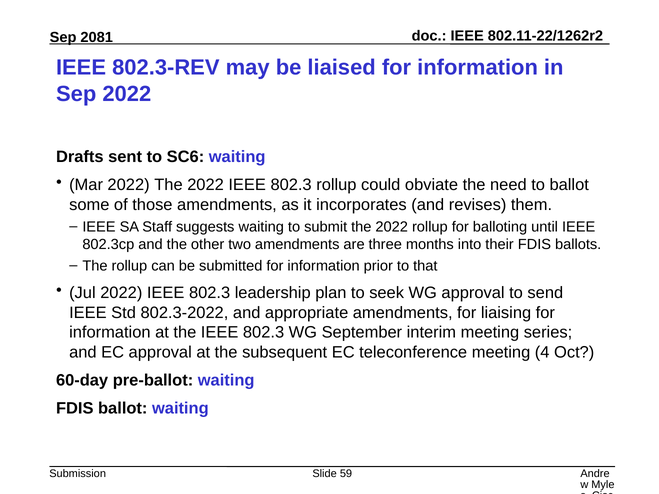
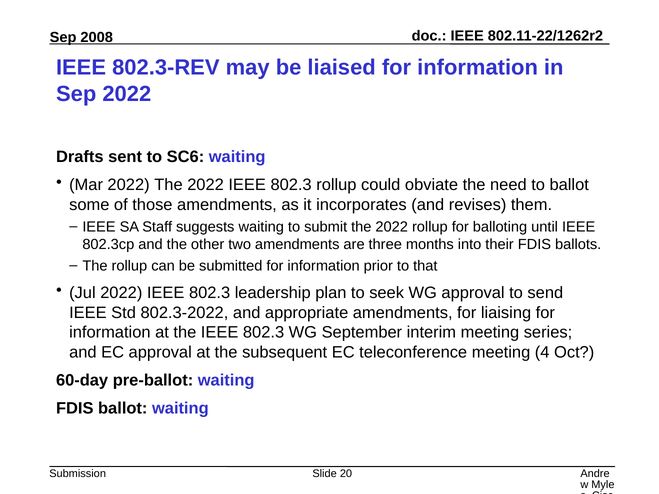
2081: 2081 -> 2008 (97, 37)
59: 59 -> 20 (346, 474)
